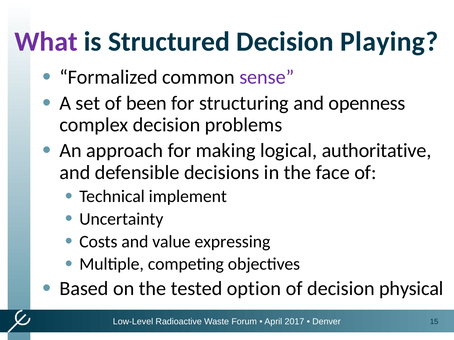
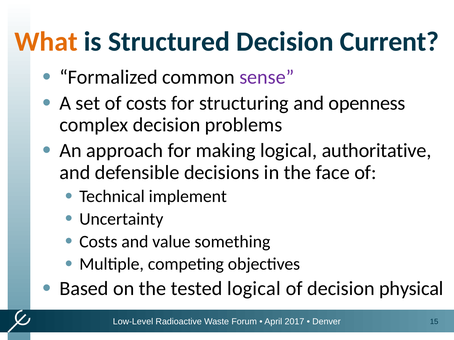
What colour: purple -> orange (46, 42)
Playing: Playing -> Current (390, 42)
of been: been -> costs (146, 103)
expressing: expressing -> something (232, 242)
tested option: option -> logical (254, 289)
